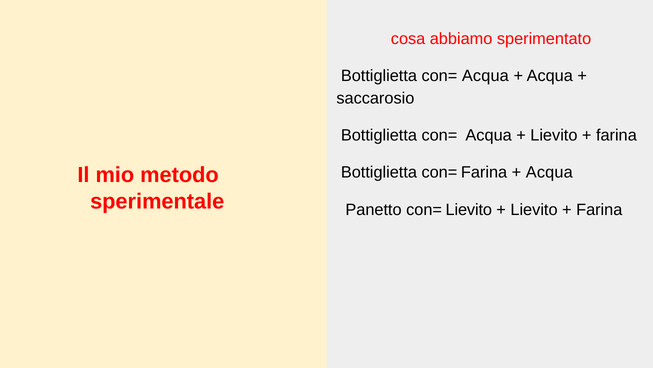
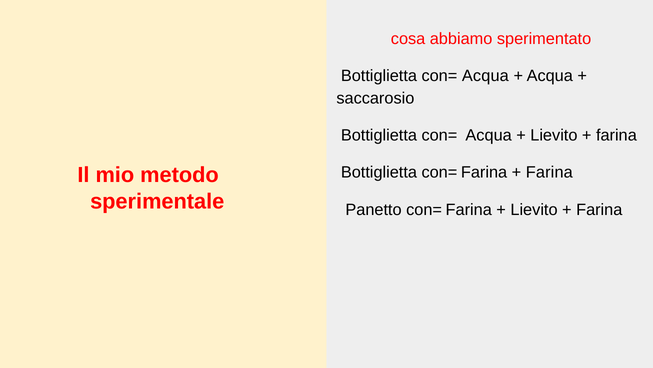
Acqua: Acqua -> Farina (549, 172)
Panetto con= Lievito: Lievito -> Farina (469, 209)
